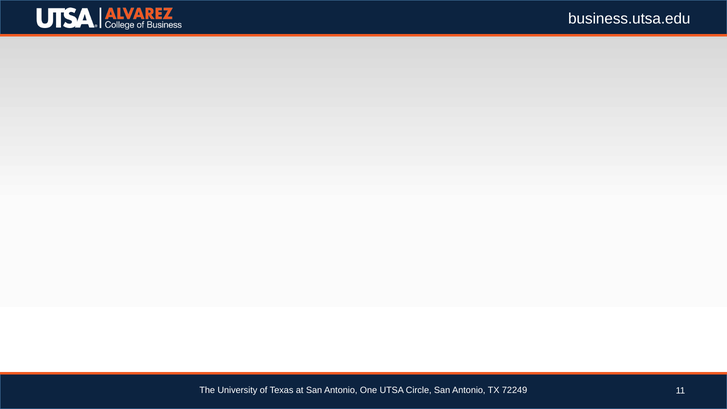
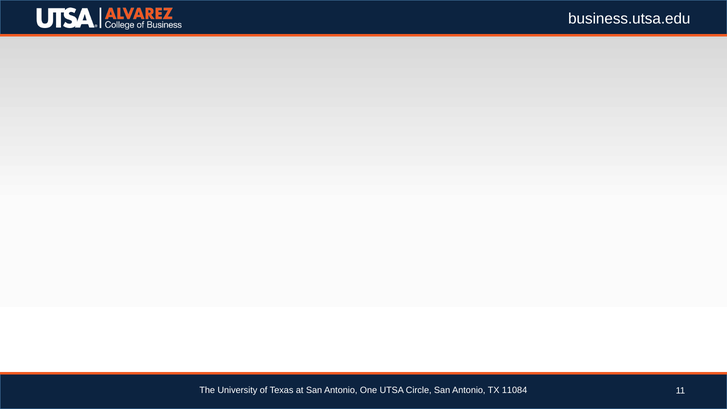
72249: 72249 -> 11084 (515, 390)
